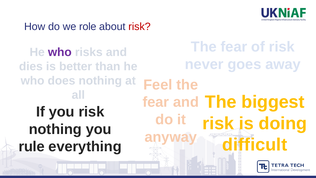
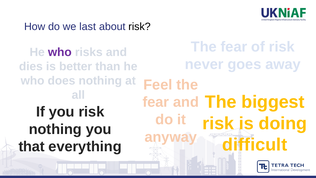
role: role -> last (88, 27)
risk colour: red -> black (140, 27)
rule: rule -> that (32, 146)
